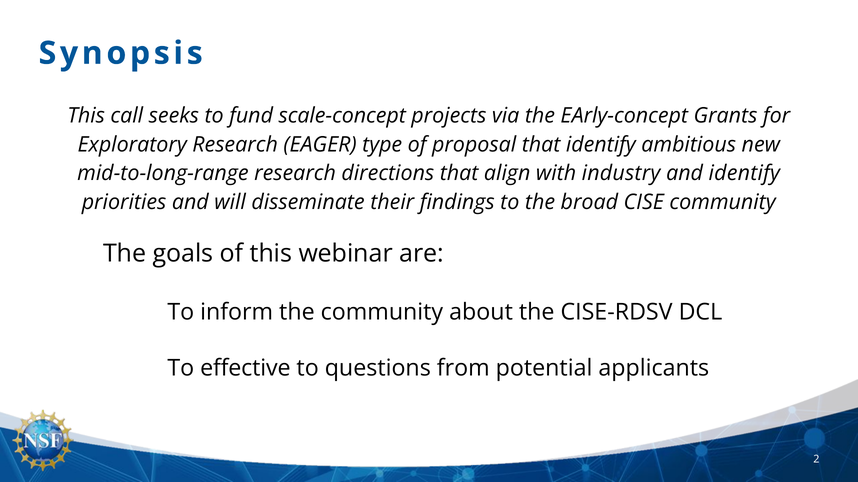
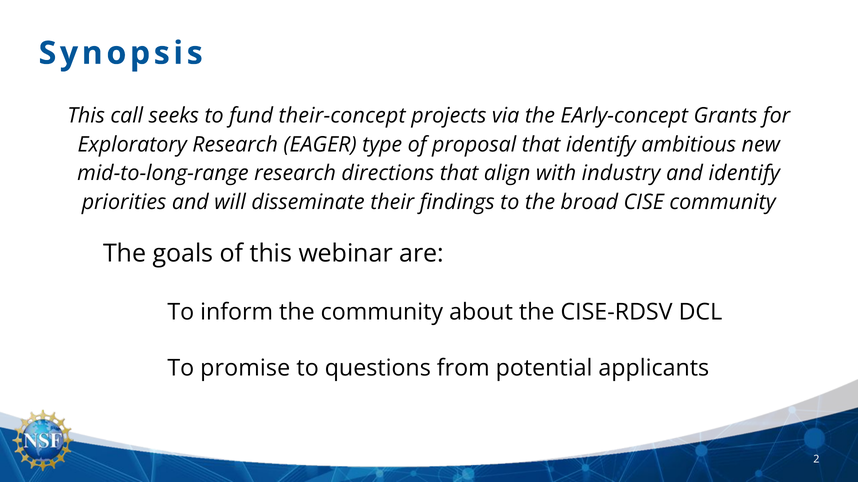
scale-concept: scale-concept -> their-concept (342, 116)
effective: effective -> promise (245, 368)
